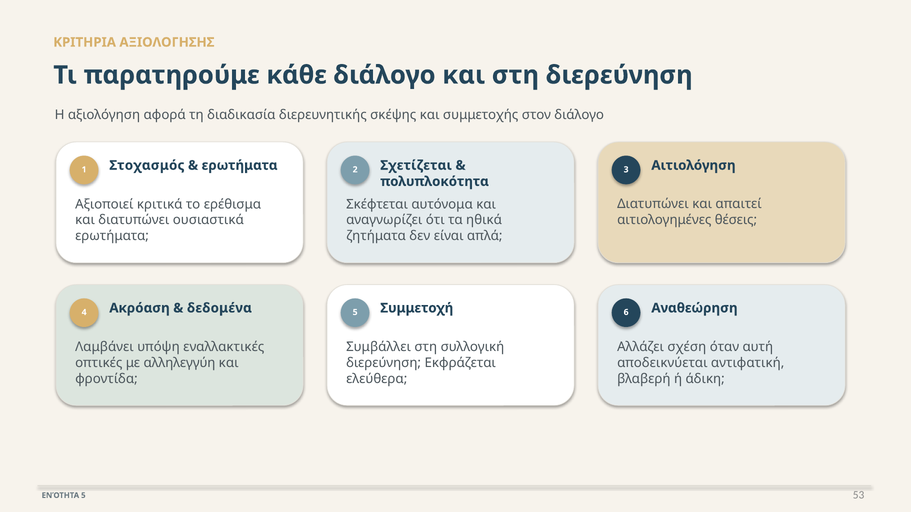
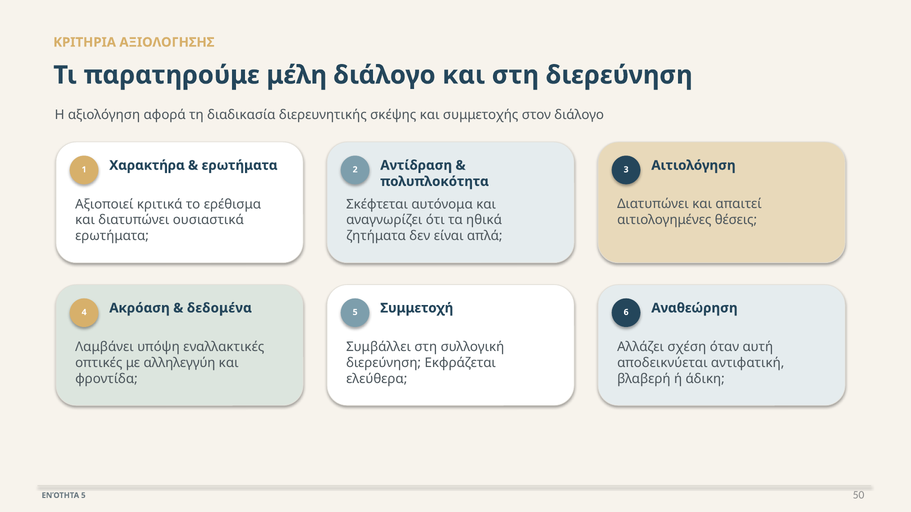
κάθε: κάθε -> μέλη (297, 75)
Στοχασμός: Στοχασμός -> Χαρακτήρα (147, 165)
Σχετίζεται: Σχετίζεται -> Αντίδραση (416, 165)
53: 53 -> 50 (859, 495)
